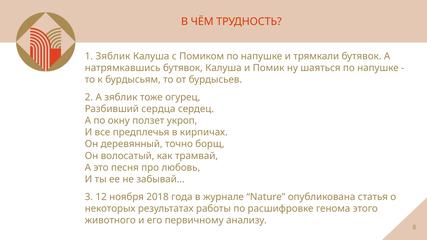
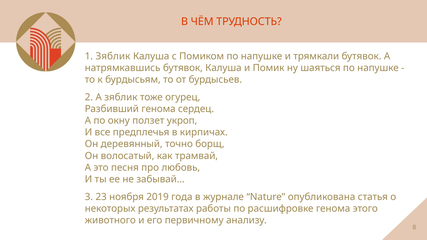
Разбивший сердца: сердца -> генома (158, 109)
12: 12 -> 23 (101, 197)
2018: 2018 -> 2019 (158, 197)
